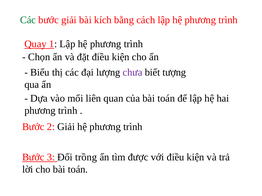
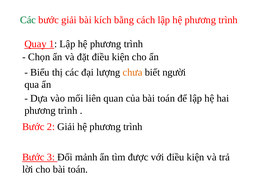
chưa colour: purple -> orange (133, 72)
tượng: tượng -> người (174, 72)
trồng: trồng -> mảnh (86, 158)
